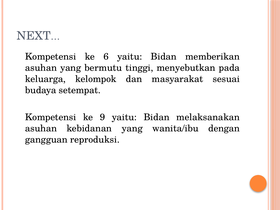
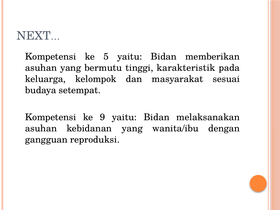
6: 6 -> 5 (106, 57)
menyebutkan: menyebutkan -> karakteristik (186, 68)
